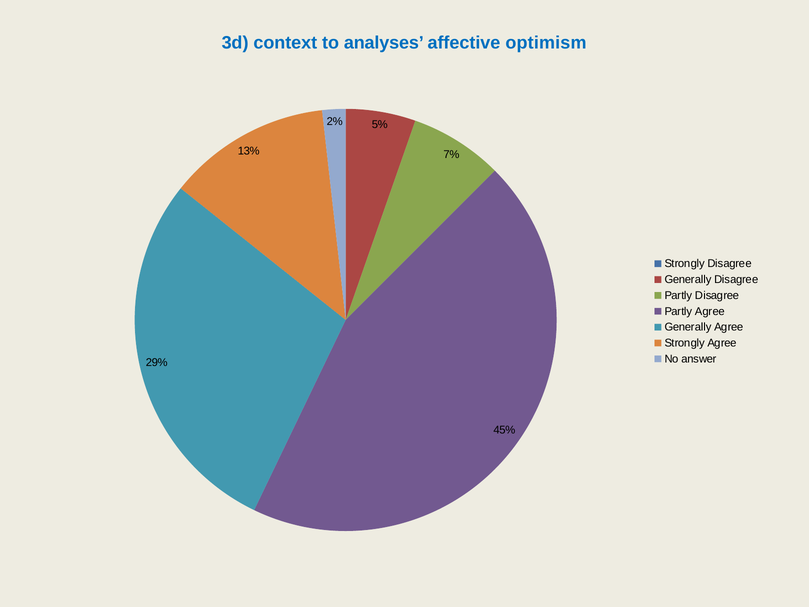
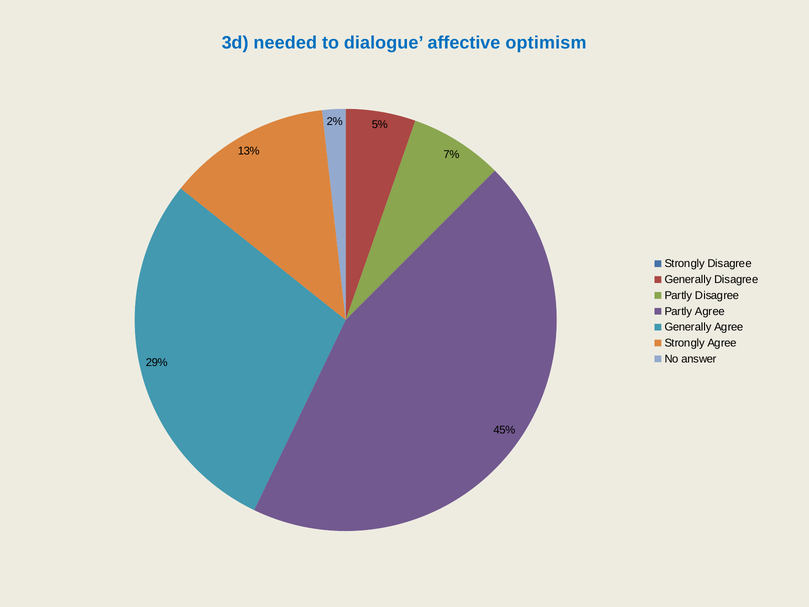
context: context -> needed (285, 43)
analyses: analyses -> dialogue (384, 43)
